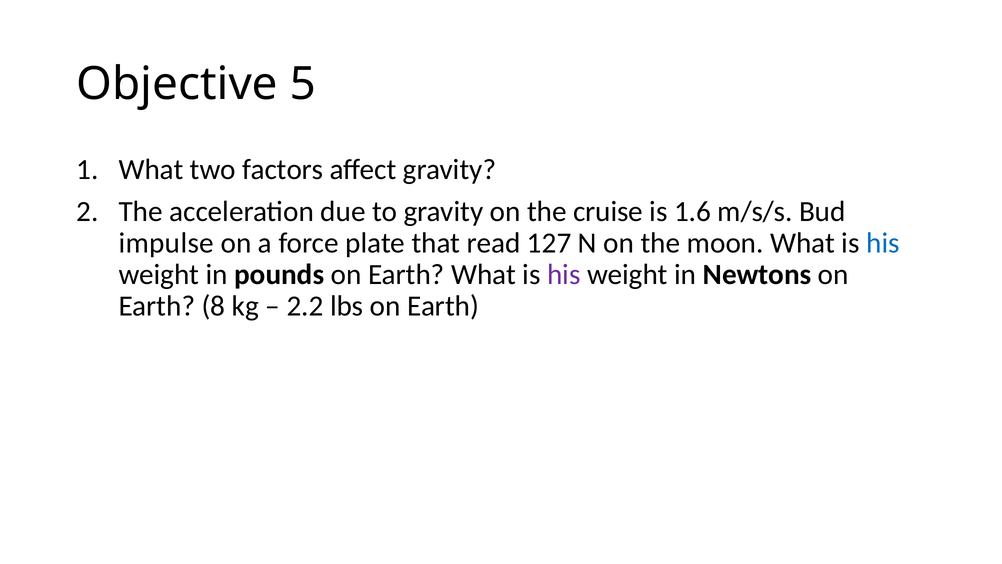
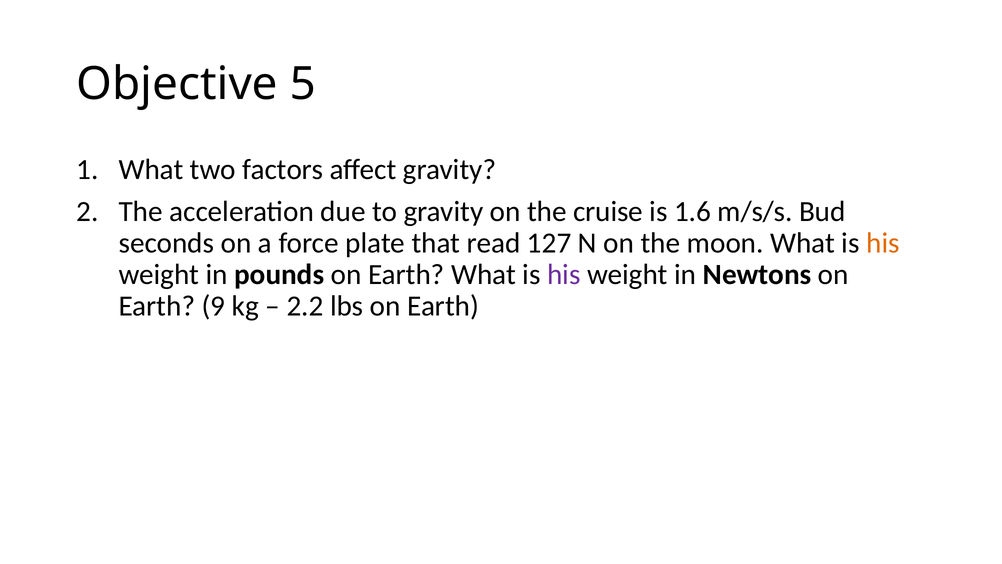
impulse: impulse -> seconds (166, 243)
his colour: blue -> orange (883, 243)
8: 8 -> 9 (213, 306)
